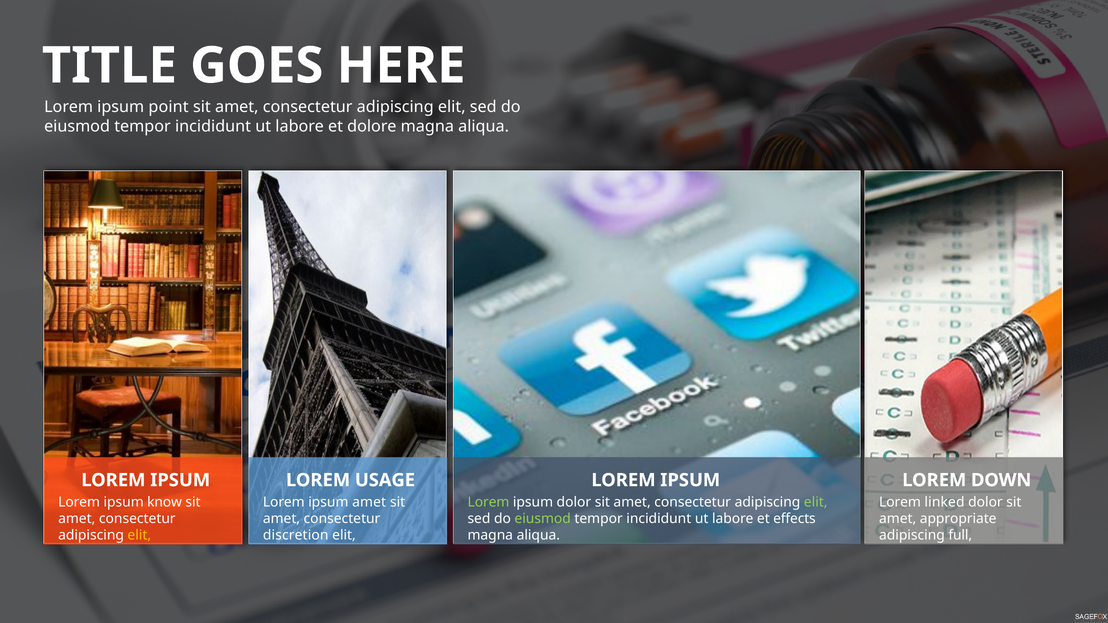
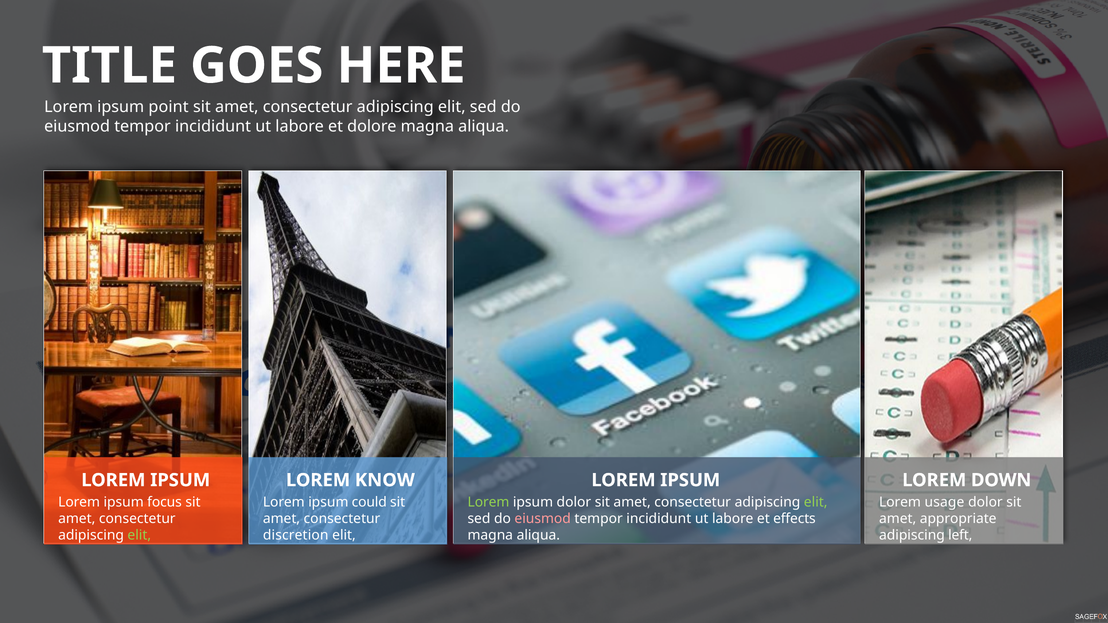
USAGE: USAGE -> KNOW (385, 480)
know: know -> focus (165, 502)
ipsum amet: amet -> could (369, 502)
linked: linked -> usage (945, 502)
eiusmod colour: light green -> pink (543, 519)
elit colour: yellow -> light green (139, 535)
full: full -> left (960, 535)
